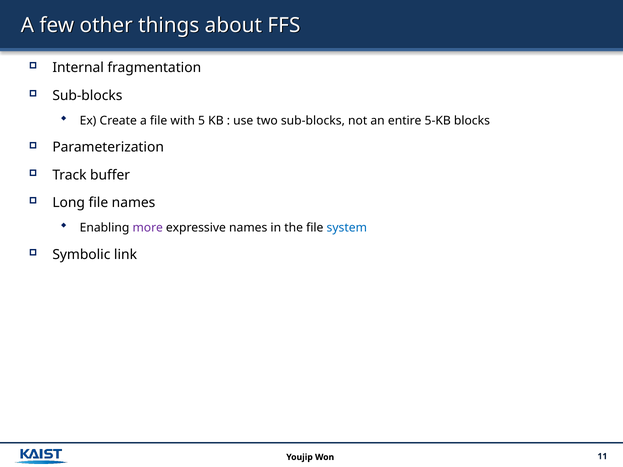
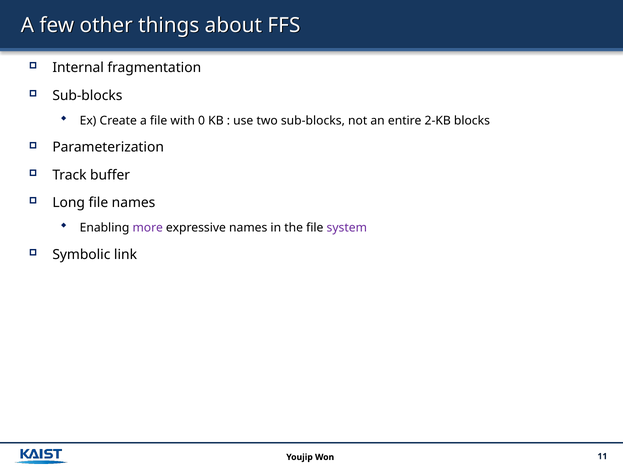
5: 5 -> 0 (202, 121)
5-KB: 5-KB -> 2-KB (438, 121)
system colour: blue -> purple (347, 228)
